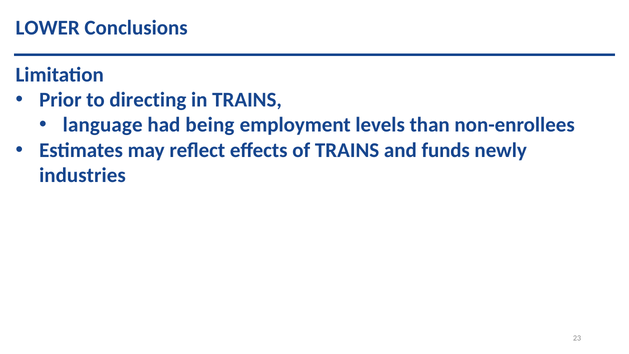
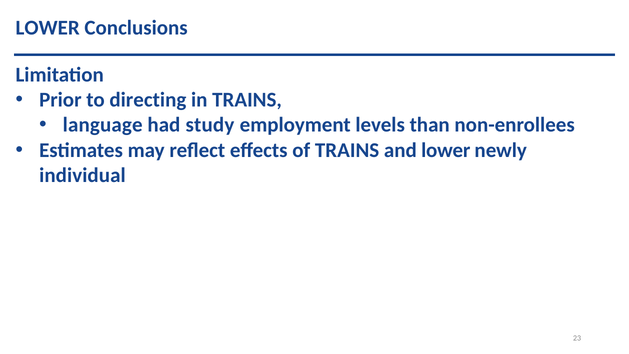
being: being -> study (210, 125)
and funds: funds -> lower (446, 150)
industries: industries -> individual (82, 175)
